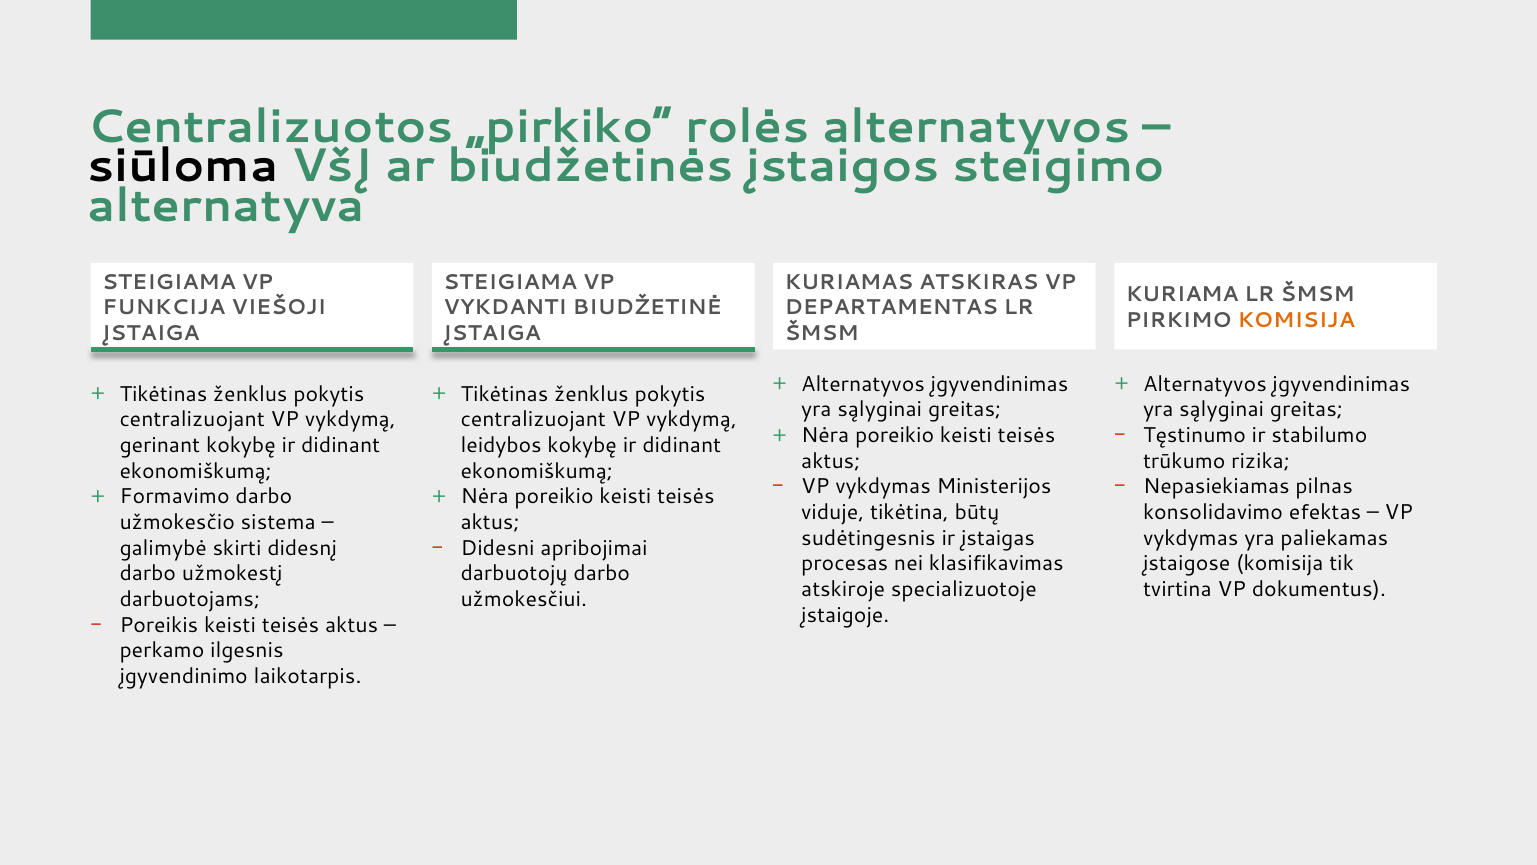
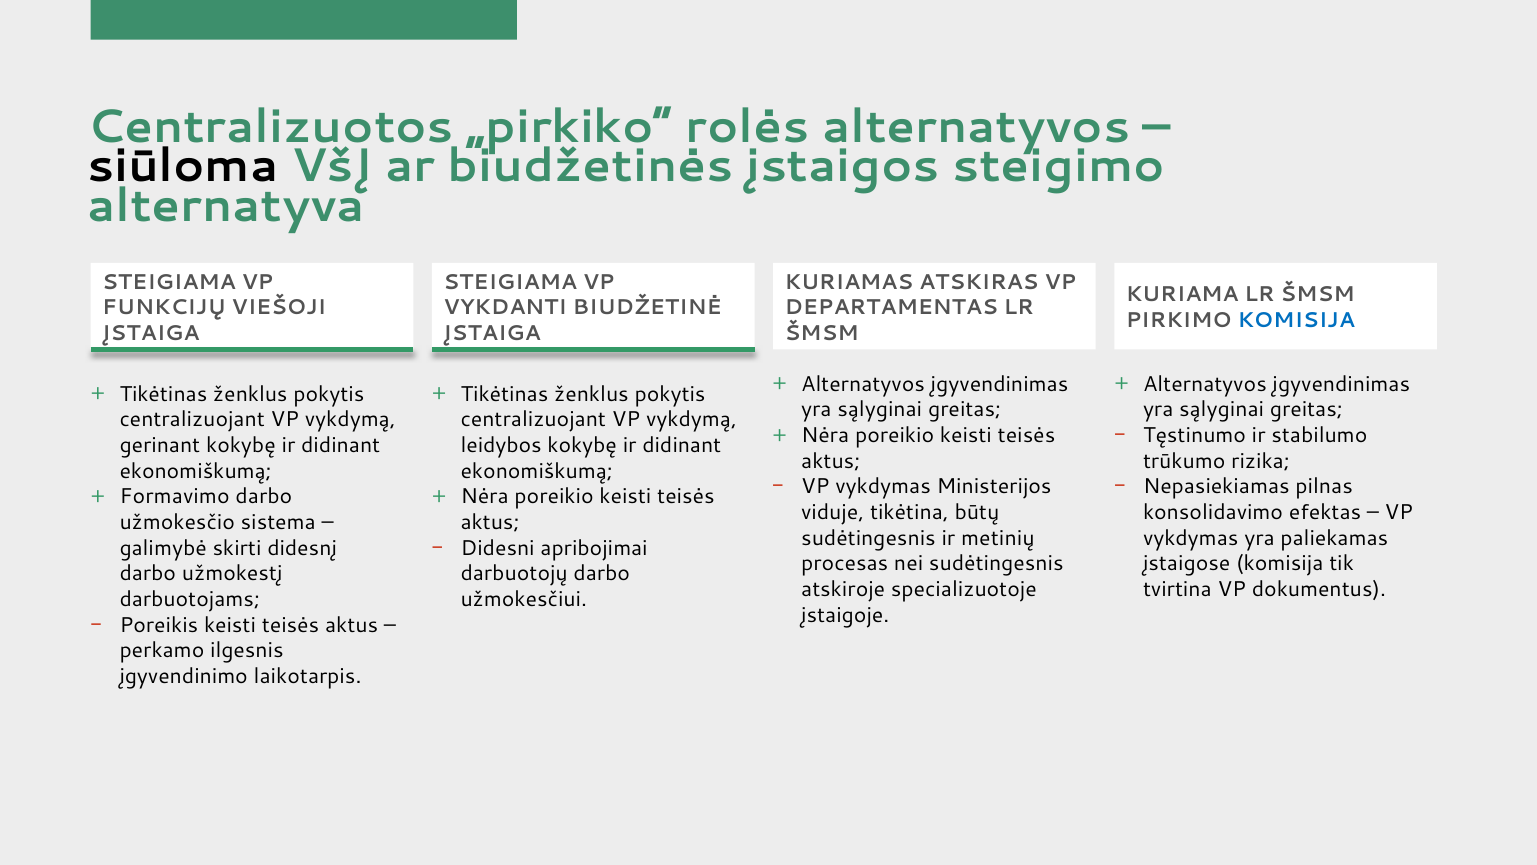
FUNKCIJA: FUNKCIJA -> FUNKCIJŲ (164, 308)
KOMISIJA colour: orange -> blue (1296, 320)
įstaigas: įstaigas -> metinių (998, 538)
nei klasifikavimas: klasifikavimas -> sudėtingesnis (996, 564)
